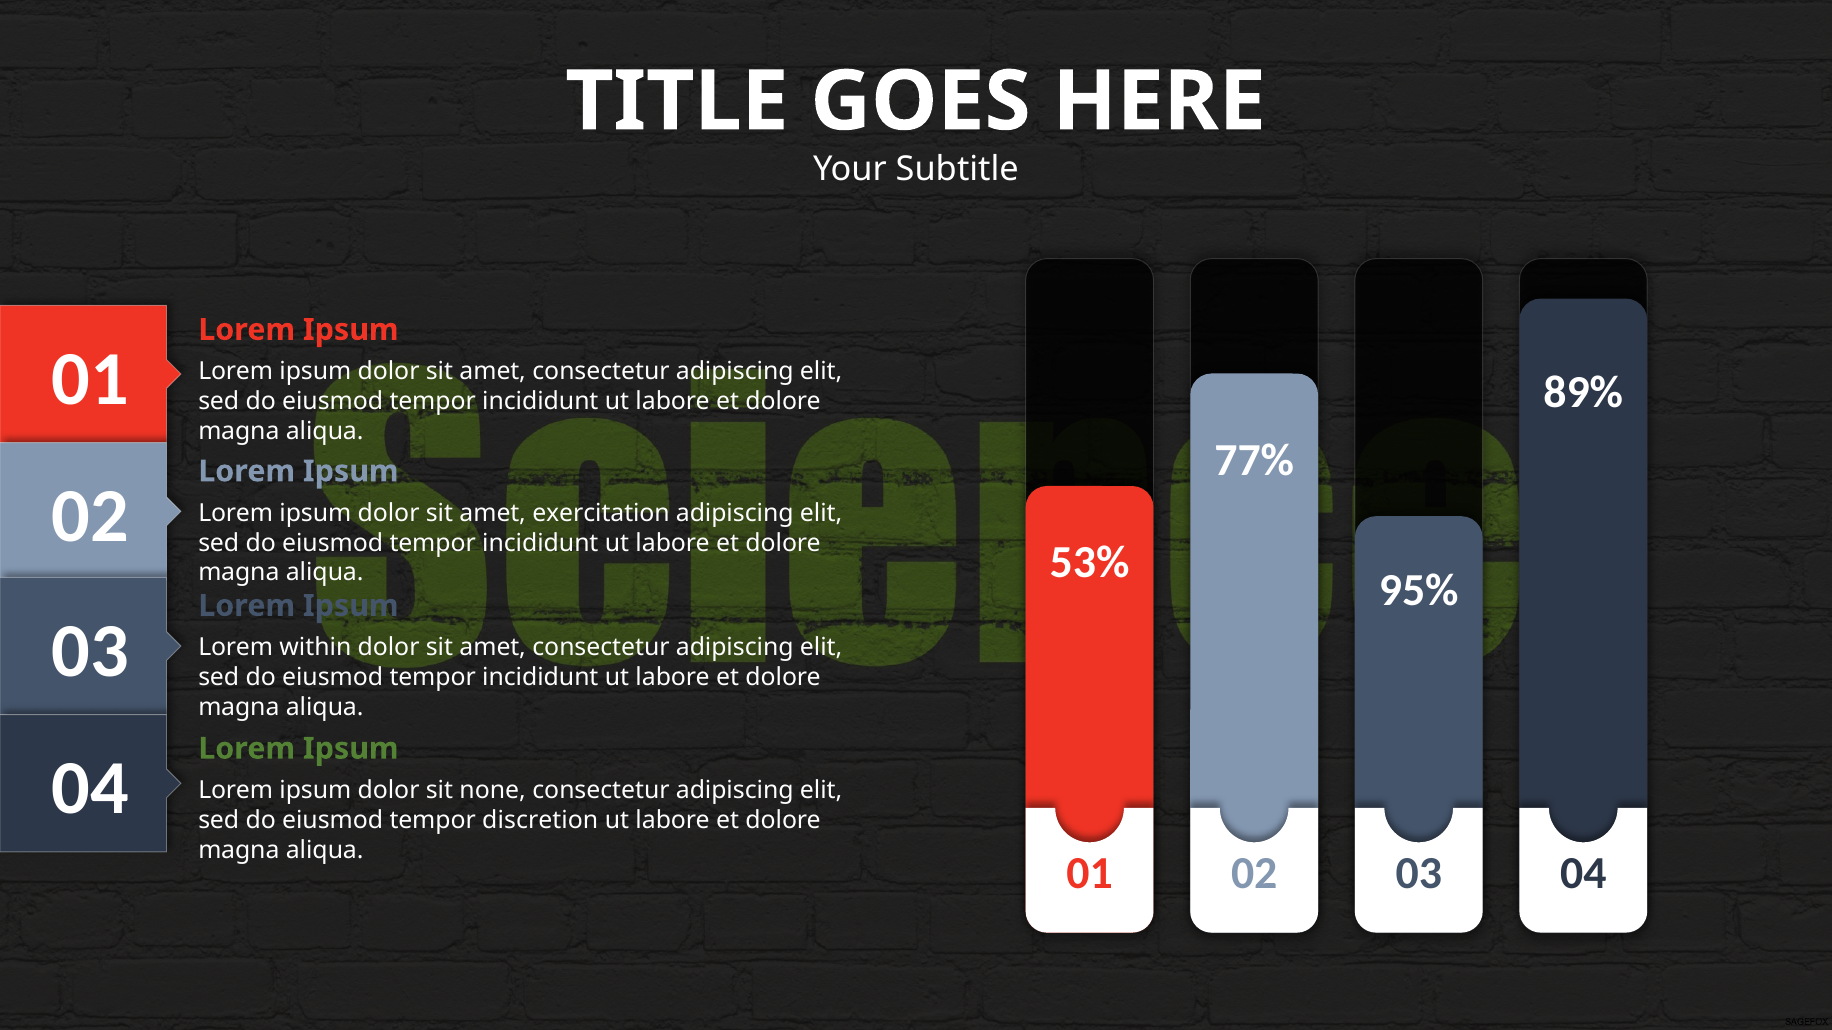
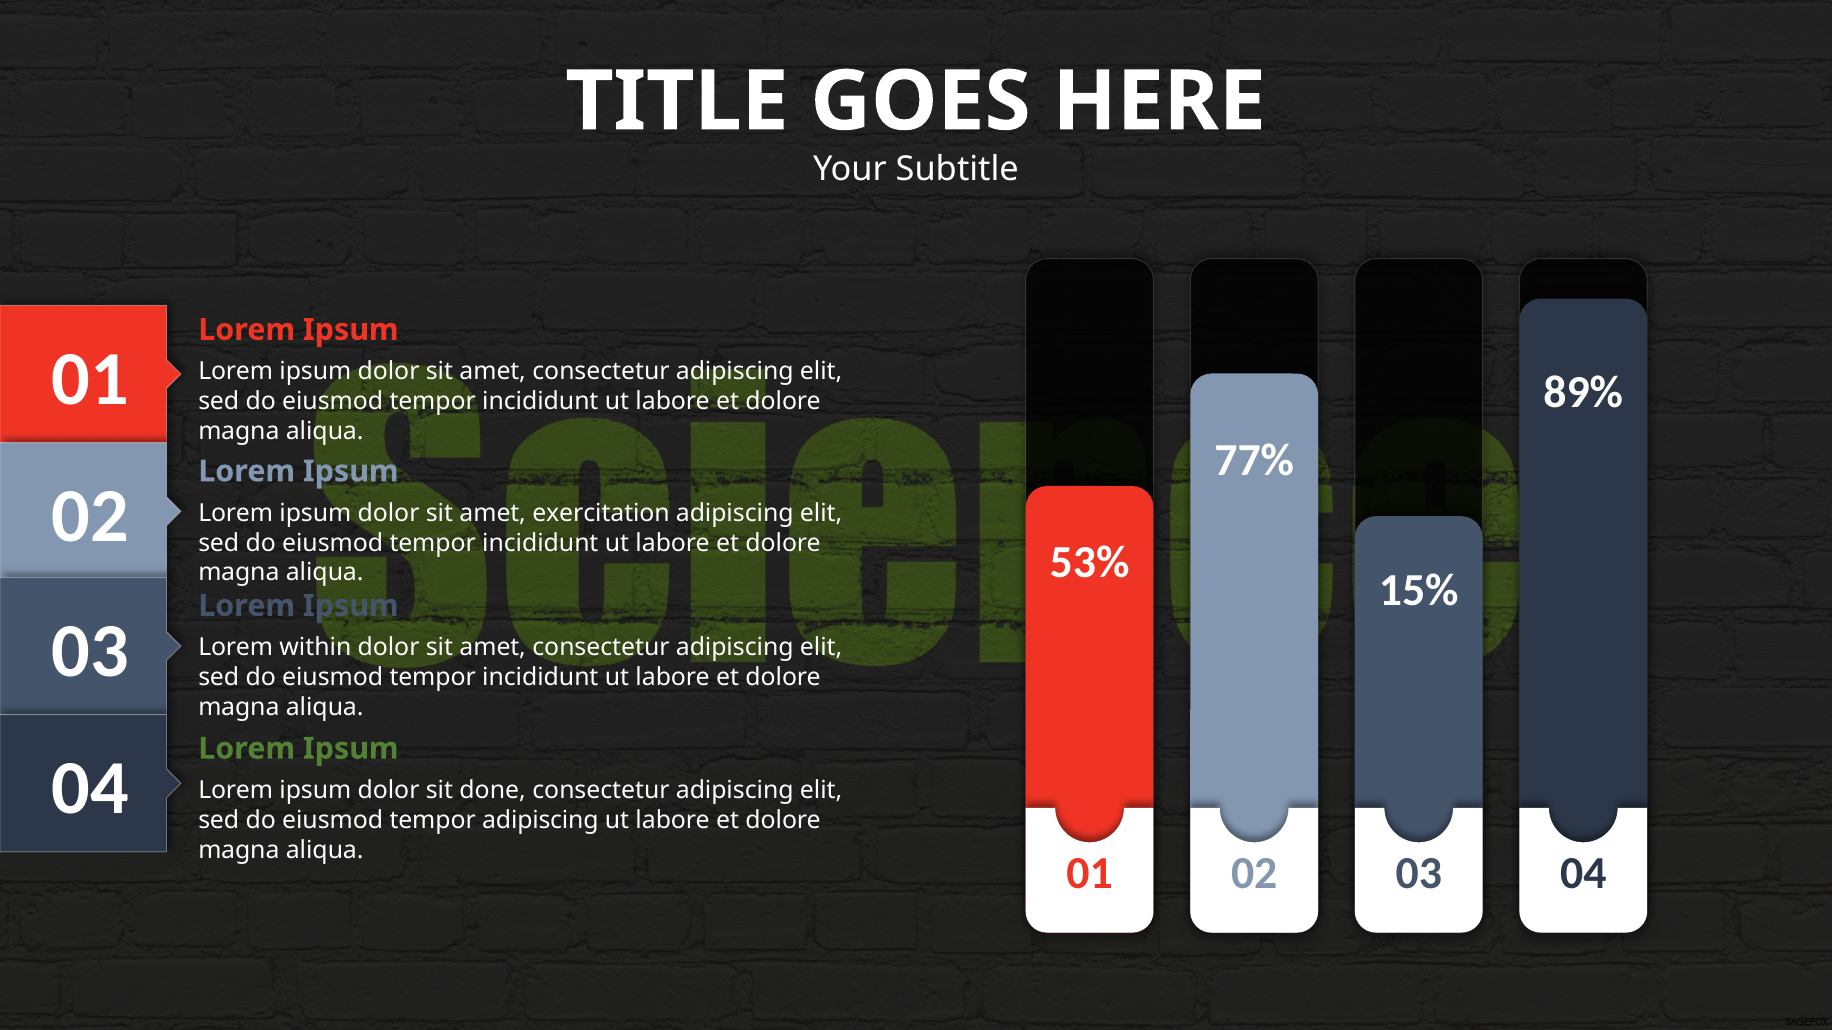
95%: 95% -> 15% (1419, 591)
none: none -> done (493, 791)
tempor discretion: discretion -> adipiscing (540, 821)
